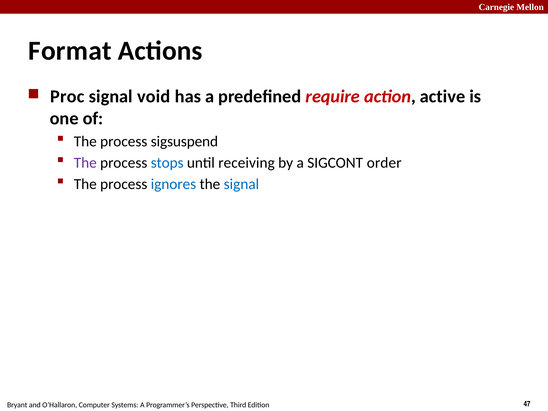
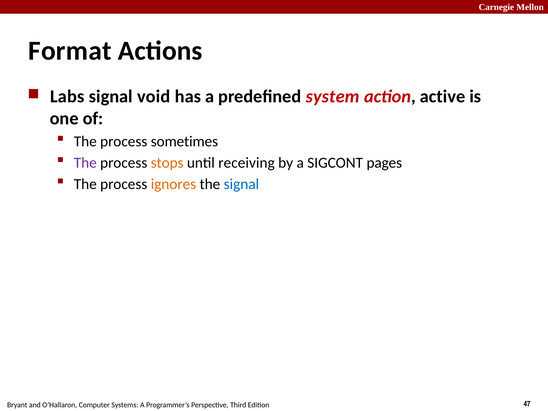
Proc: Proc -> Labs (67, 97)
require: require -> system (333, 97)
sigsuspend: sigsuspend -> sometimes (184, 141)
stops colour: blue -> orange (167, 163)
order: order -> pages (384, 163)
ignores colour: blue -> orange (173, 184)
